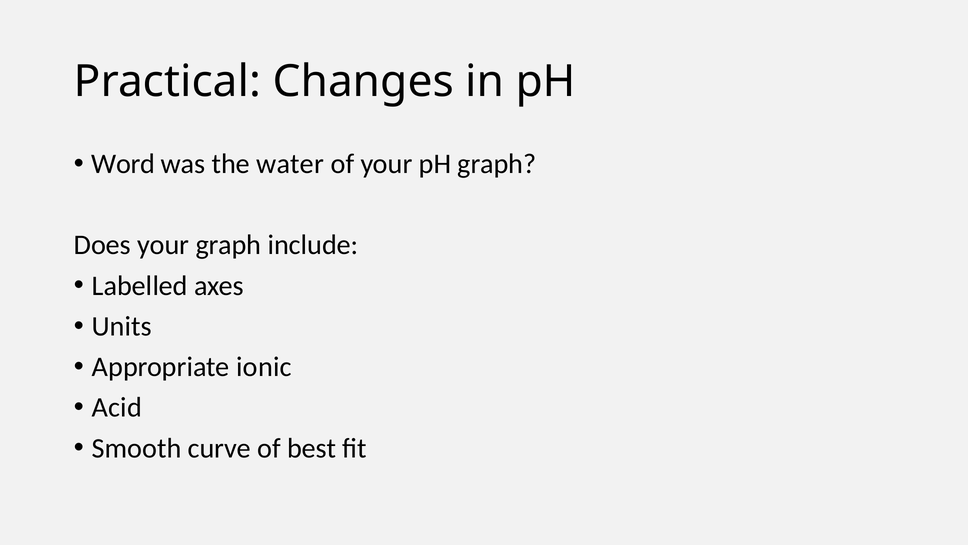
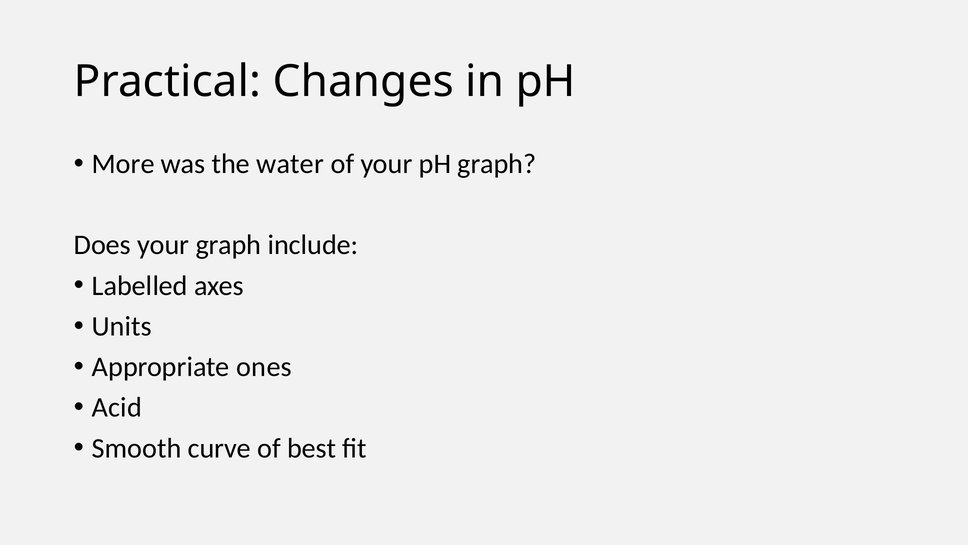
Word: Word -> More (123, 164)
ionic: ionic -> ones (264, 367)
